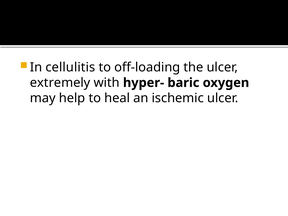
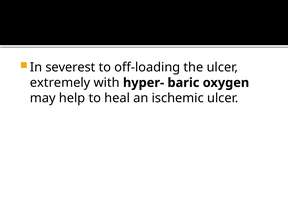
cellulitis: cellulitis -> severest (70, 67)
